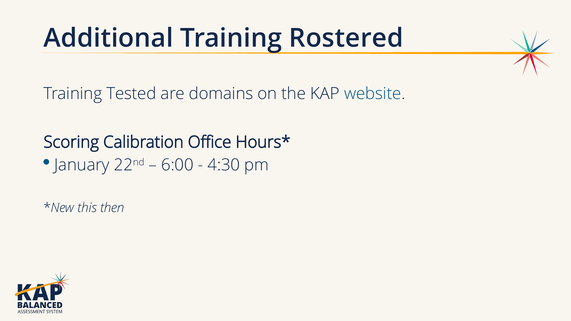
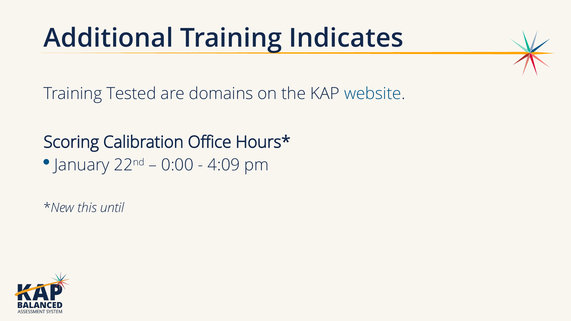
Rostered: Rostered -> Indicates (346, 38)
6:00: 6:00 -> 0:00 (177, 165)
4:30: 4:30 -> 4:09 (224, 165)
then: then -> until (112, 208)
